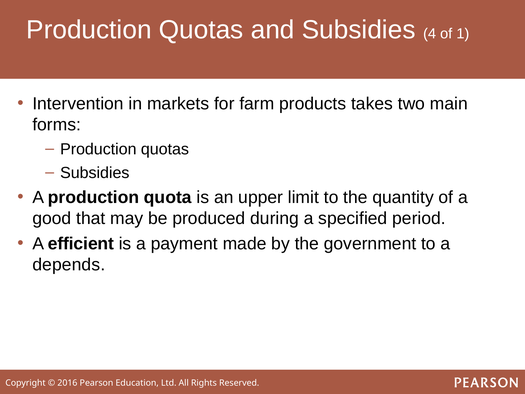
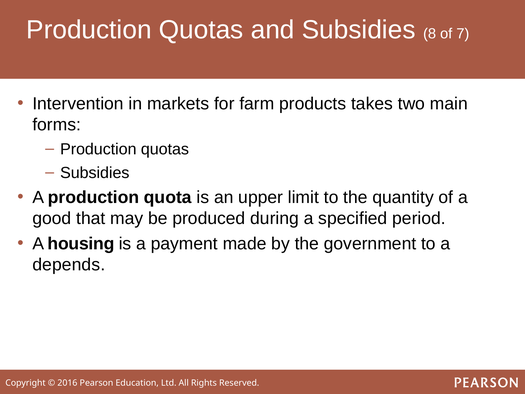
4: 4 -> 8 (430, 34)
1: 1 -> 7 (463, 34)
efficient: efficient -> housing (81, 244)
